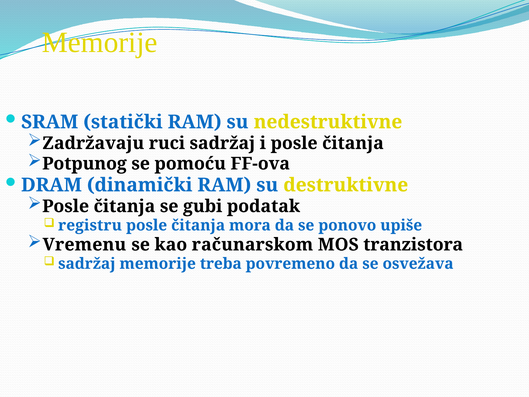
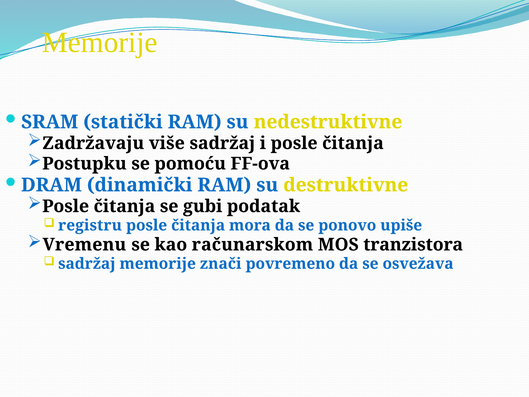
ruci: ruci -> više (167, 143)
Potpunog: Potpunog -> Postupku (84, 164)
treba: treba -> znači (221, 264)
